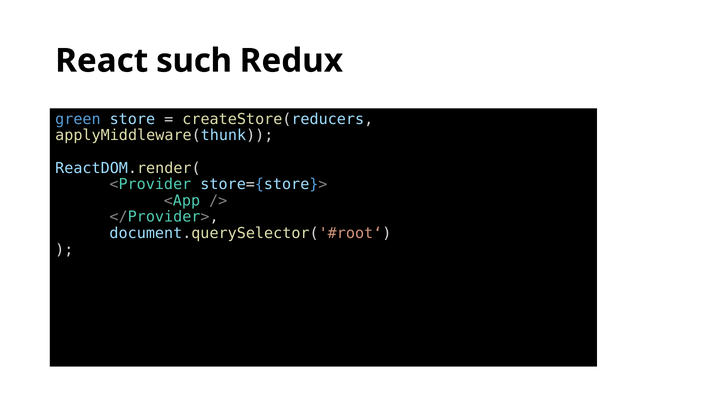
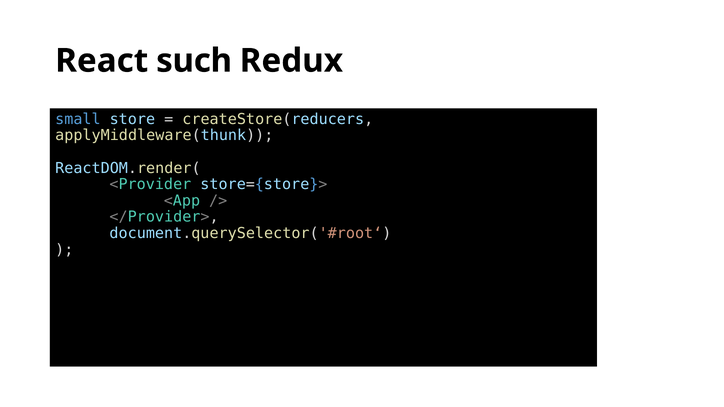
green: green -> small (78, 119)
